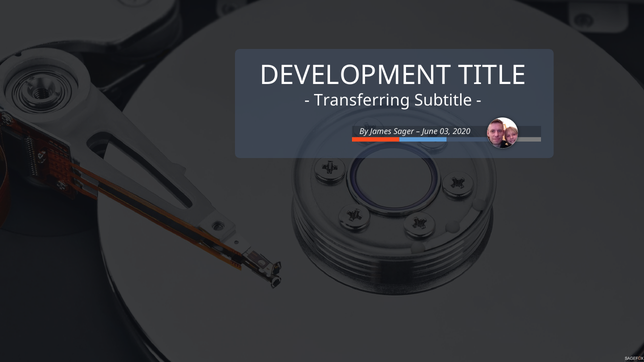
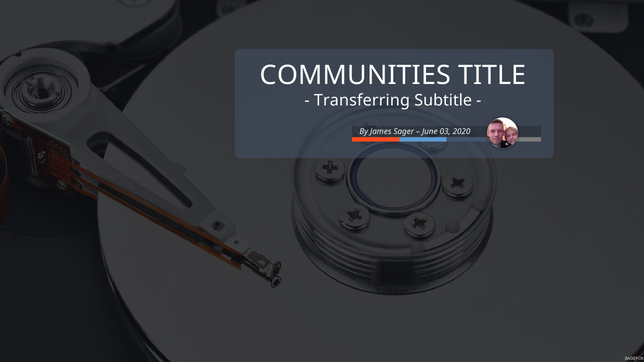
DEVELOPMENT: DEVELOPMENT -> COMMUNITIES (356, 75)
